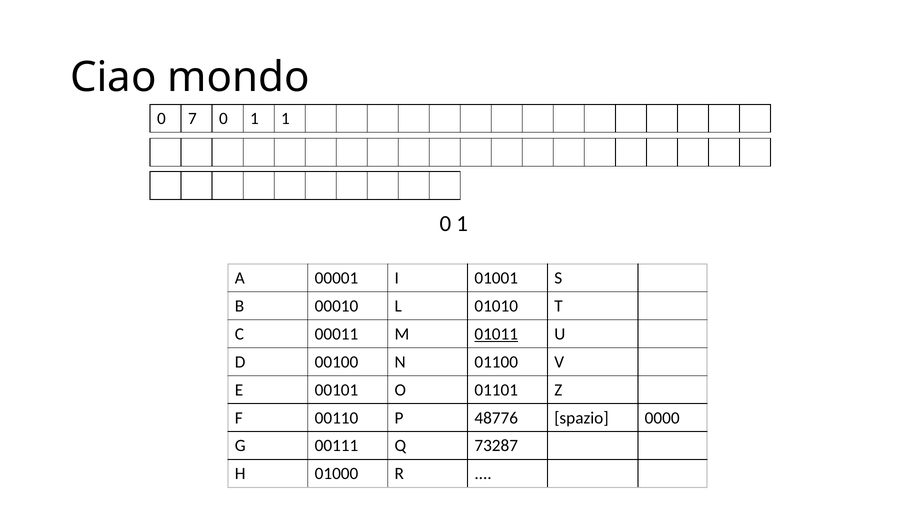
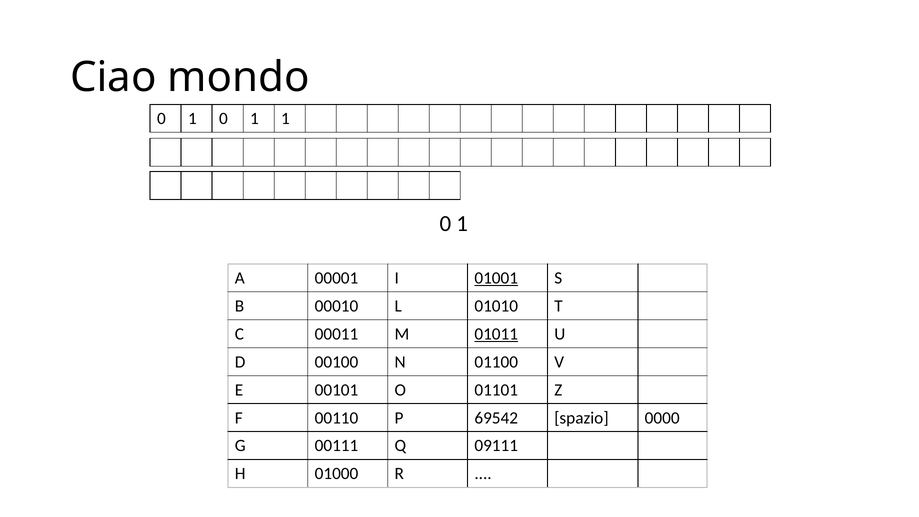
7: 7 -> 1 (192, 119)
01001 underline: none -> present (496, 278)
48776: 48776 -> 69542 (496, 418)
73287: 73287 -> 09111 (496, 446)
